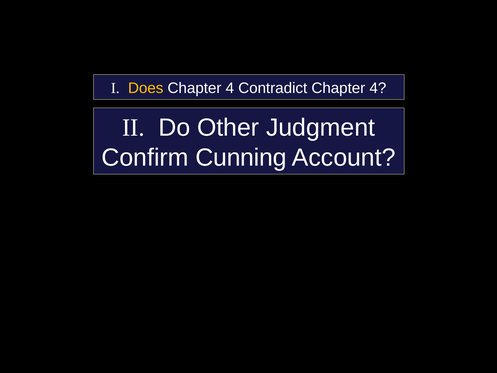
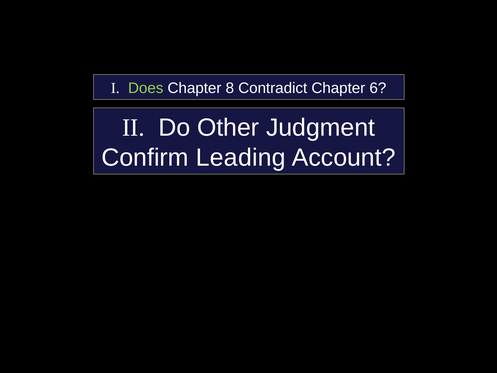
Does colour: yellow -> light green (146, 88)
4: 4 -> 8 (230, 88)
Contradict Chapter 4: 4 -> 6 (378, 88)
Cunning: Cunning -> Leading (241, 157)
